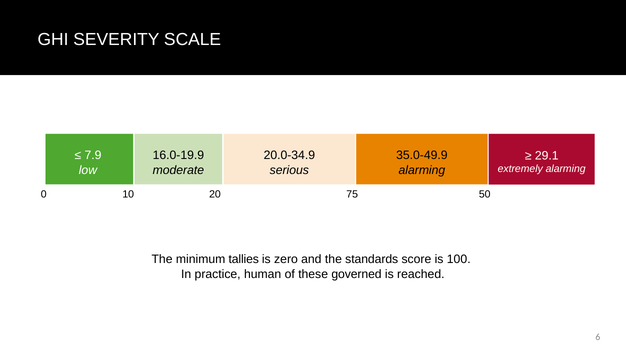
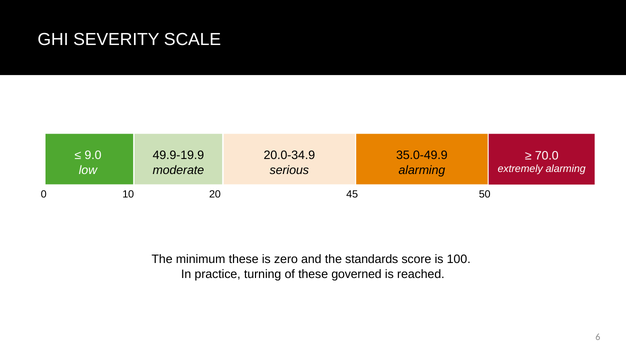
7.9: 7.9 -> 9.0 (93, 156)
16.0-19.9: 16.0-19.9 -> 49.9-19.9 (178, 156)
29.1: 29.1 -> 70.0 (547, 156)
75: 75 -> 45 (352, 194)
minimum tallies: tallies -> these (244, 260)
human: human -> turning (263, 274)
